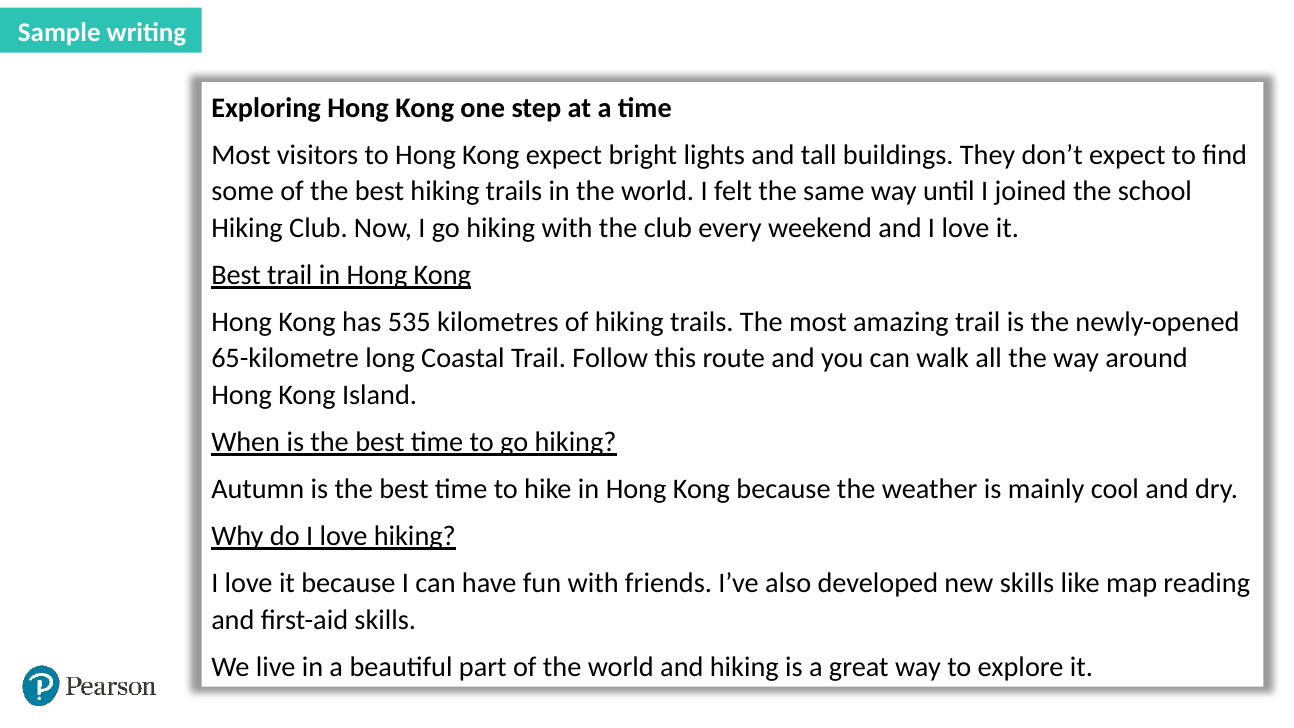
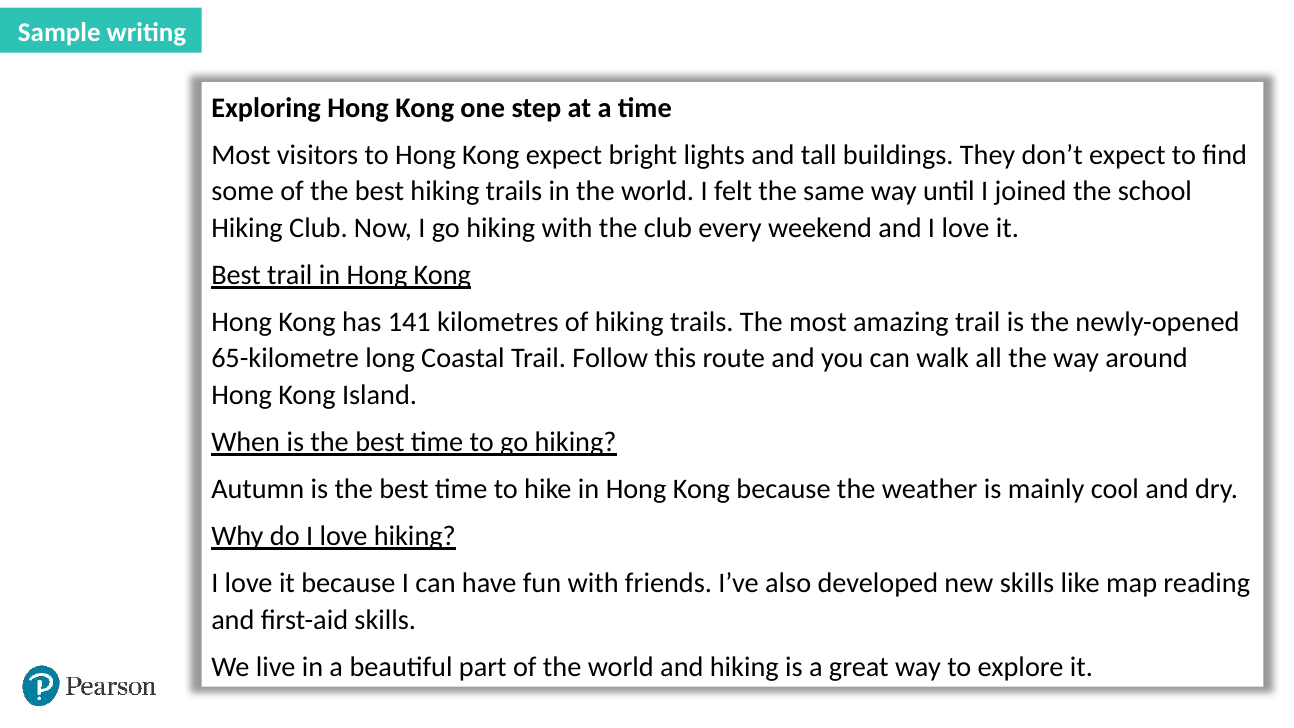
535: 535 -> 141 (409, 322)
